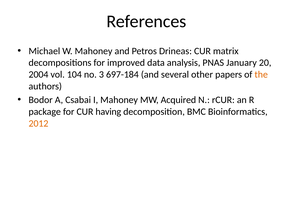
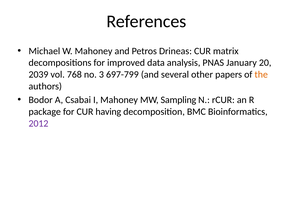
2004: 2004 -> 2039 (38, 74)
104: 104 -> 768 (74, 74)
697-184: 697-184 -> 697-799 (122, 74)
Acquired: Acquired -> Sampling (178, 100)
2012 colour: orange -> purple (38, 123)
